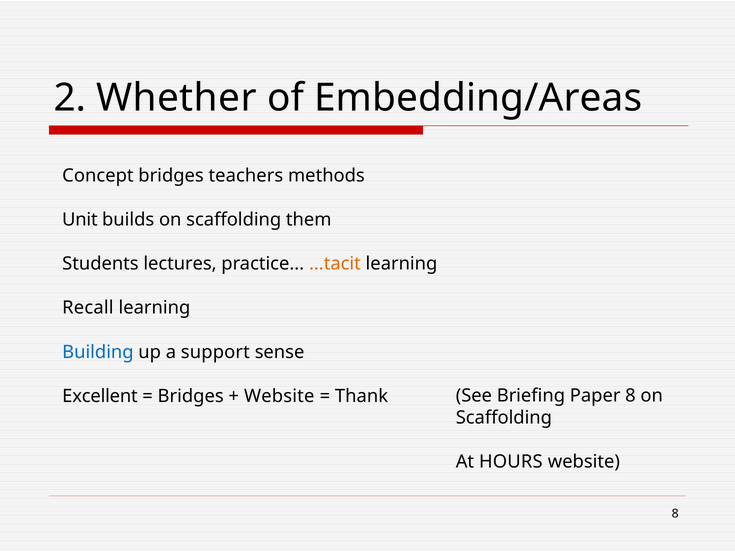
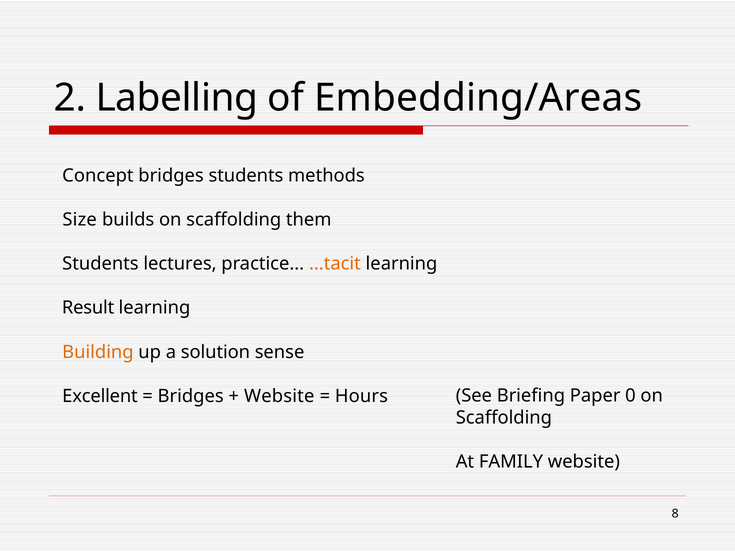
Whether: Whether -> Labelling (177, 98)
bridges teachers: teachers -> students (246, 176)
Unit: Unit -> Size (80, 220)
Recall: Recall -> Result (88, 308)
Building colour: blue -> orange (98, 352)
support: support -> solution (215, 352)
Thank: Thank -> Hours (361, 396)
Paper 8: 8 -> 0 (630, 396)
HOURS: HOURS -> FAMILY (511, 462)
